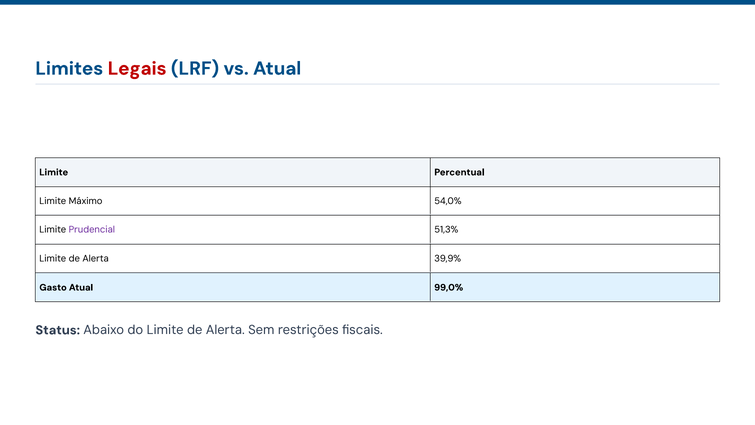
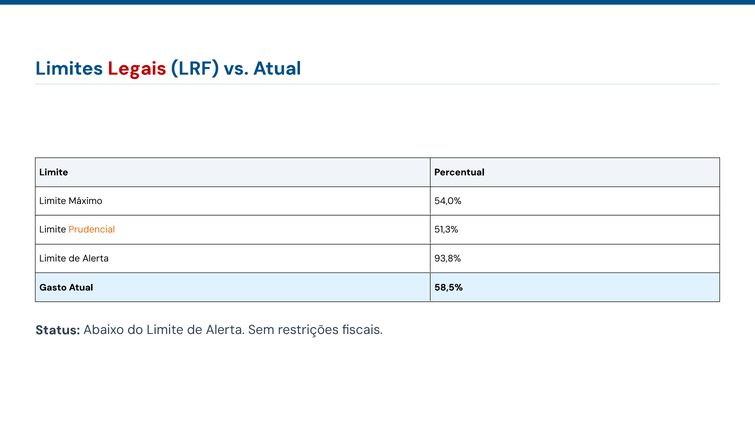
Prudencial colour: purple -> orange (92, 230)
39,9%: 39,9% -> 93,8% (448, 258)
99,0%: 99,0% -> 58,5% (449, 287)
